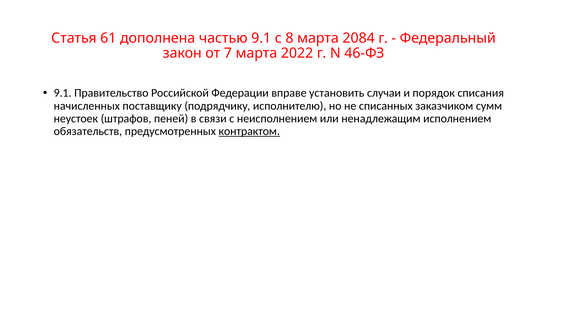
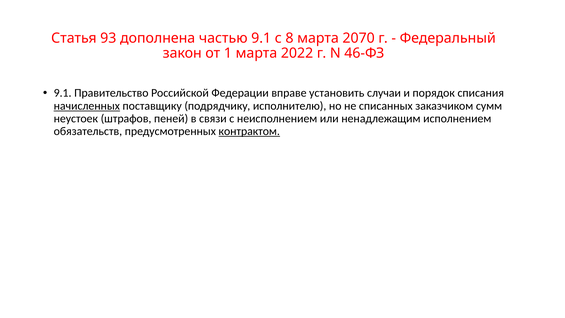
61: 61 -> 93 (108, 38)
2084: 2084 -> 2070 (359, 38)
7: 7 -> 1 (228, 53)
начисленных underline: none -> present (87, 106)
